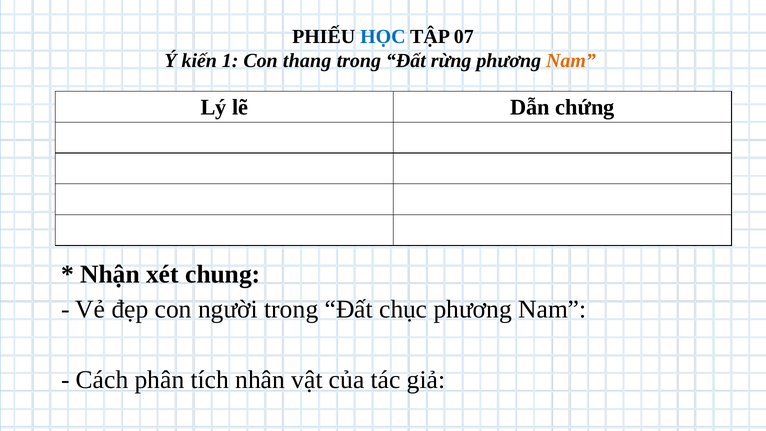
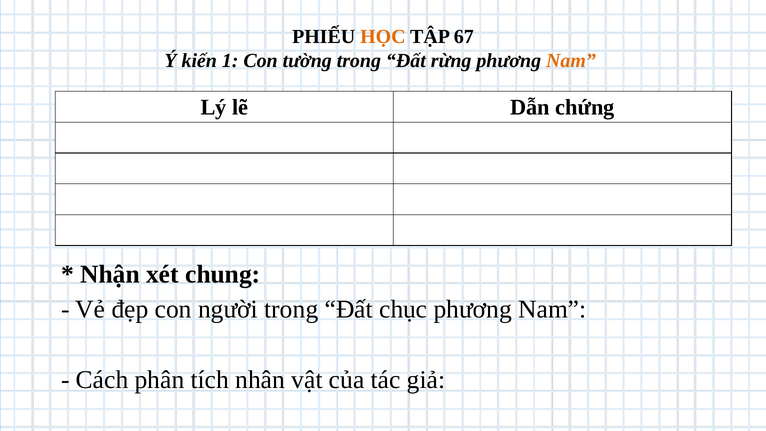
HỌC colour: blue -> orange (383, 37)
07: 07 -> 67 (464, 37)
thang: thang -> tường (307, 60)
